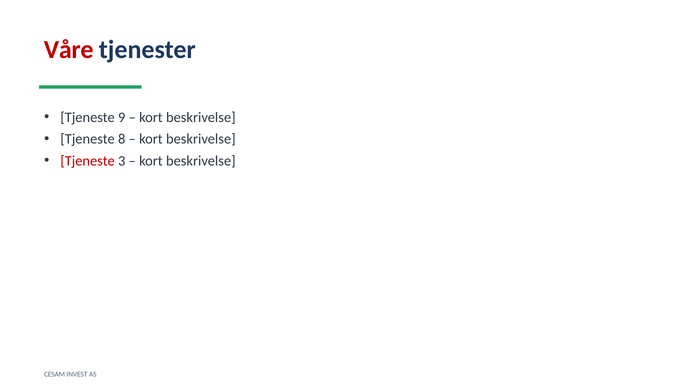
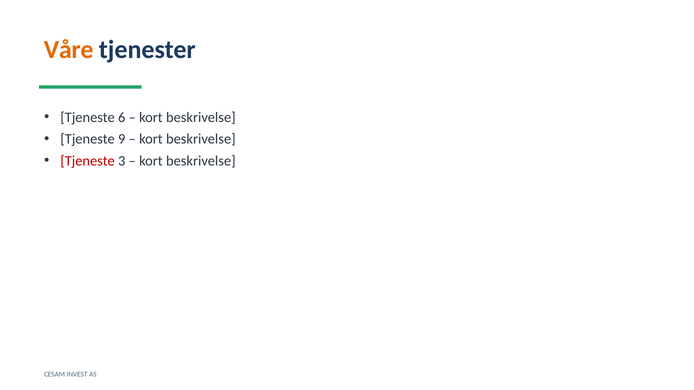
Våre colour: red -> orange (69, 50)
9: 9 -> 6 (122, 118)
8: 8 -> 9 (122, 139)
